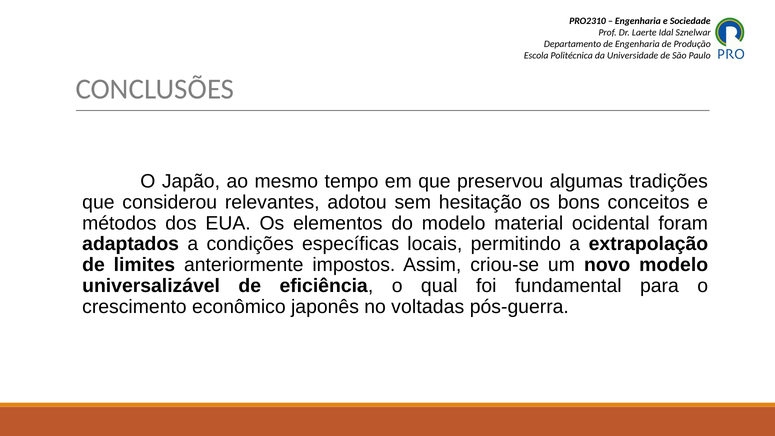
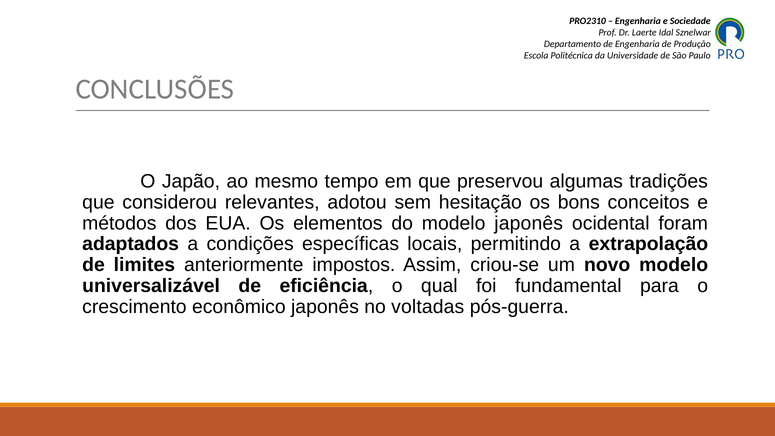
modelo material: material -> japonês (529, 223)
